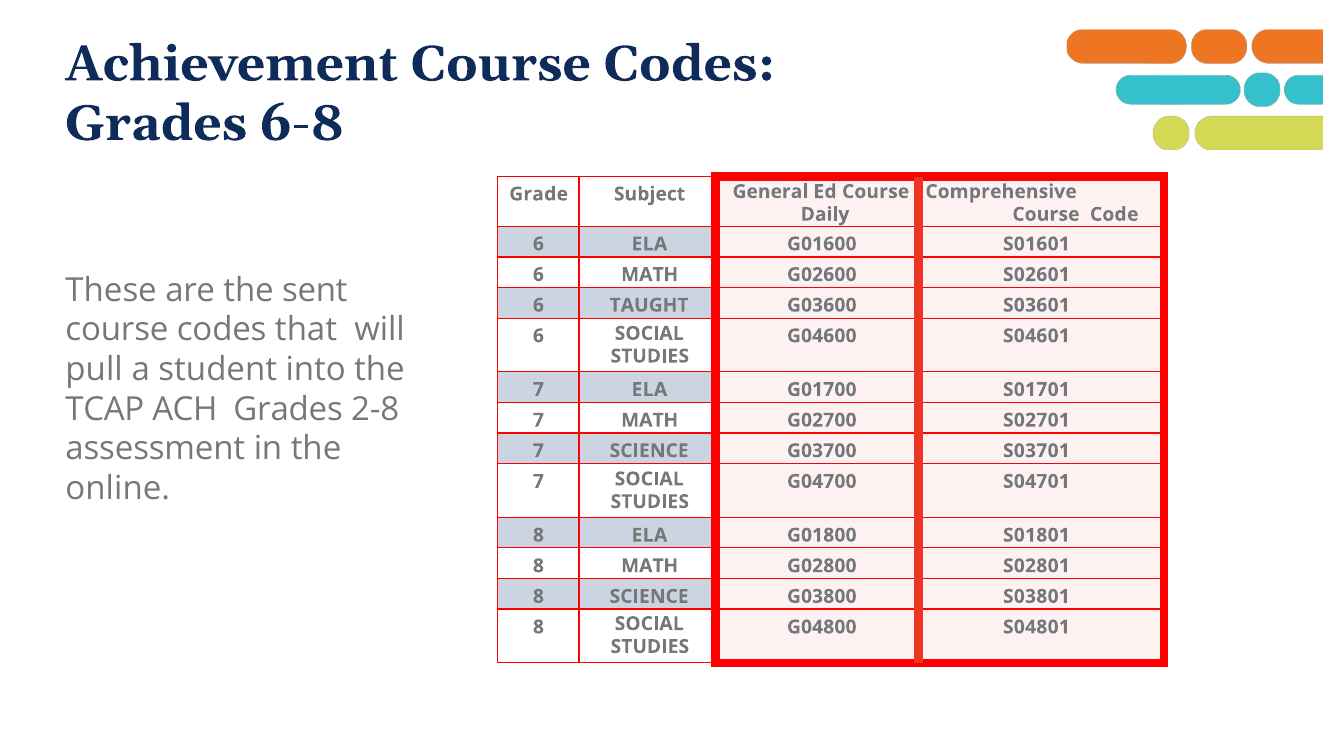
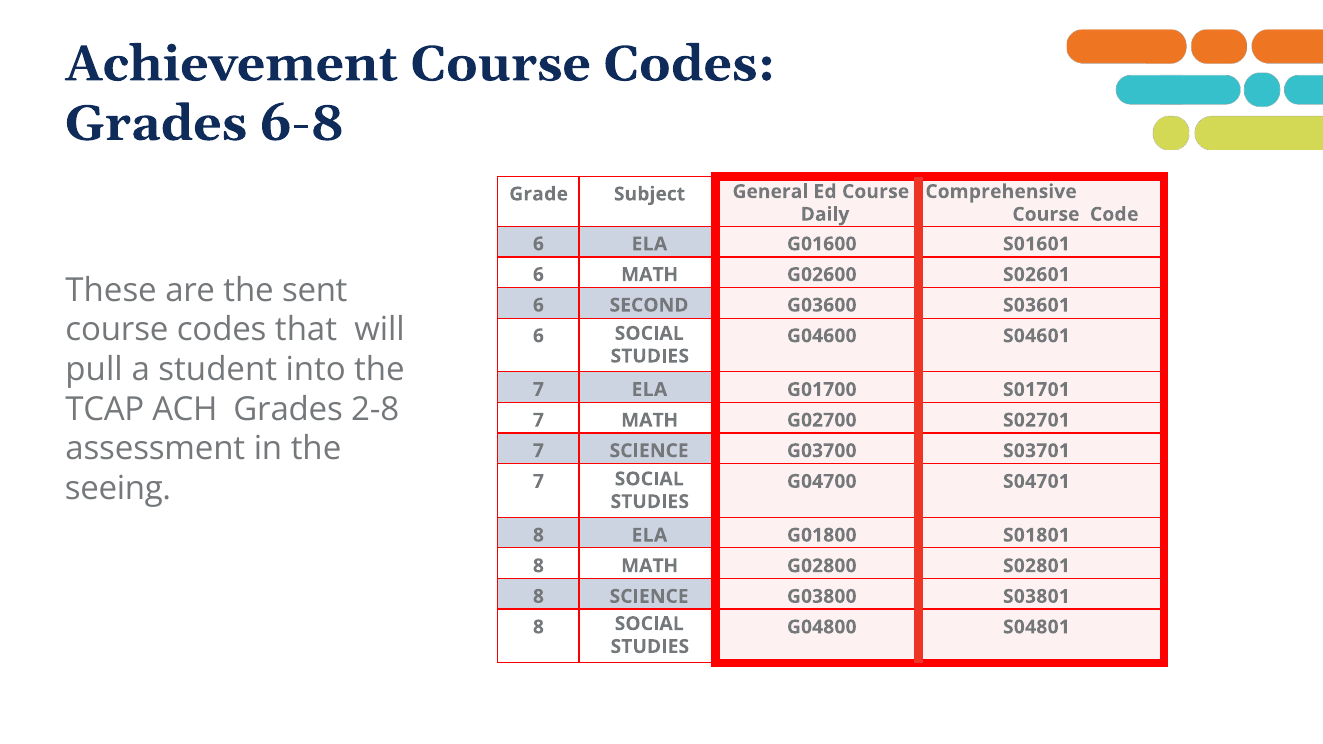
TAUGHT: TAUGHT -> SECOND (649, 305)
online: online -> seeing (118, 489)
